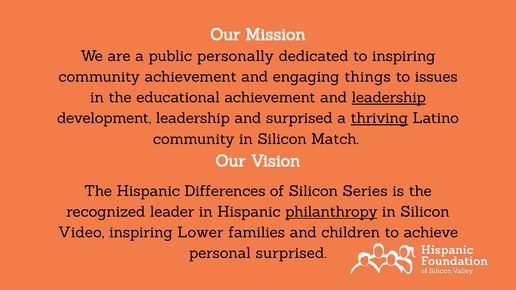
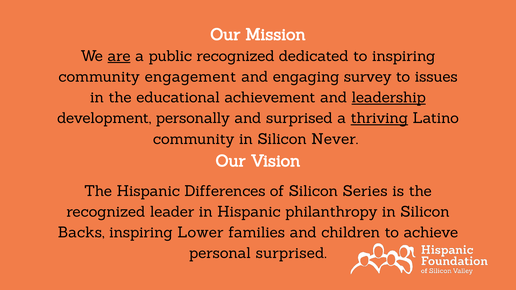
are underline: none -> present (119, 56)
public personally: personally -> recognized (236, 56)
community achievement: achievement -> engagement (190, 77)
things: things -> survey (368, 77)
development leadership: leadership -> personally (193, 118)
Match: Match -> Never (335, 139)
philanthropy underline: present -> none (331, 212)
Video: Video -> Backs (81, 233)
